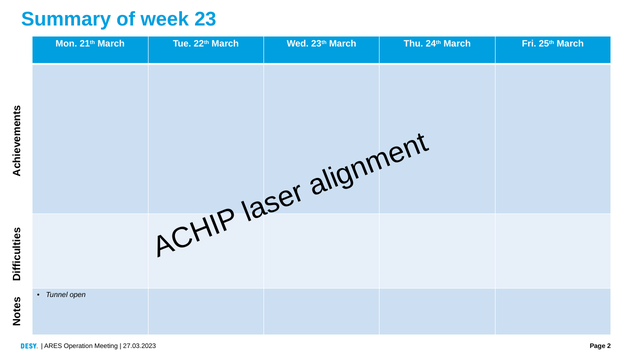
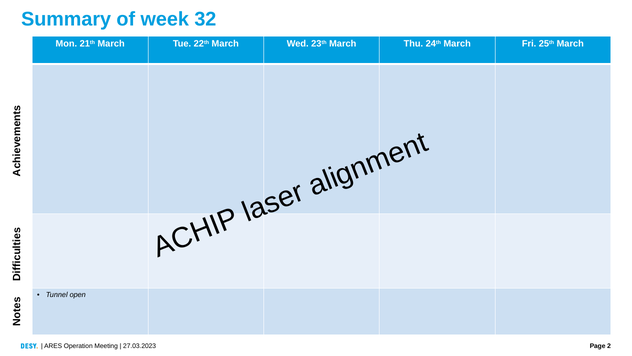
23: 23 -> 32 (205, 19)
